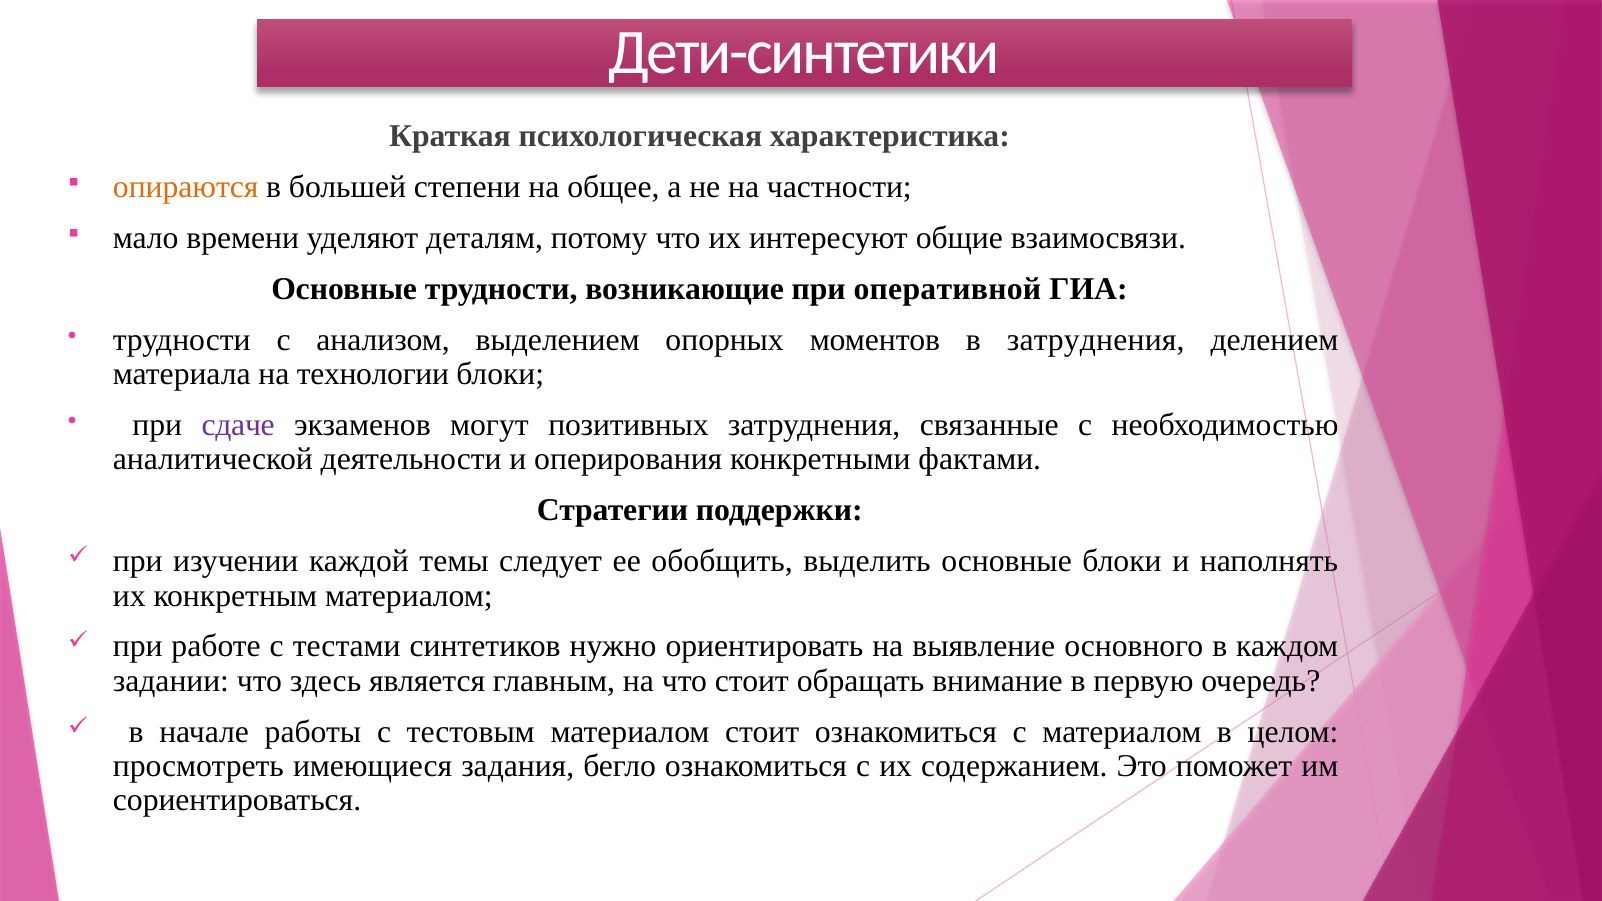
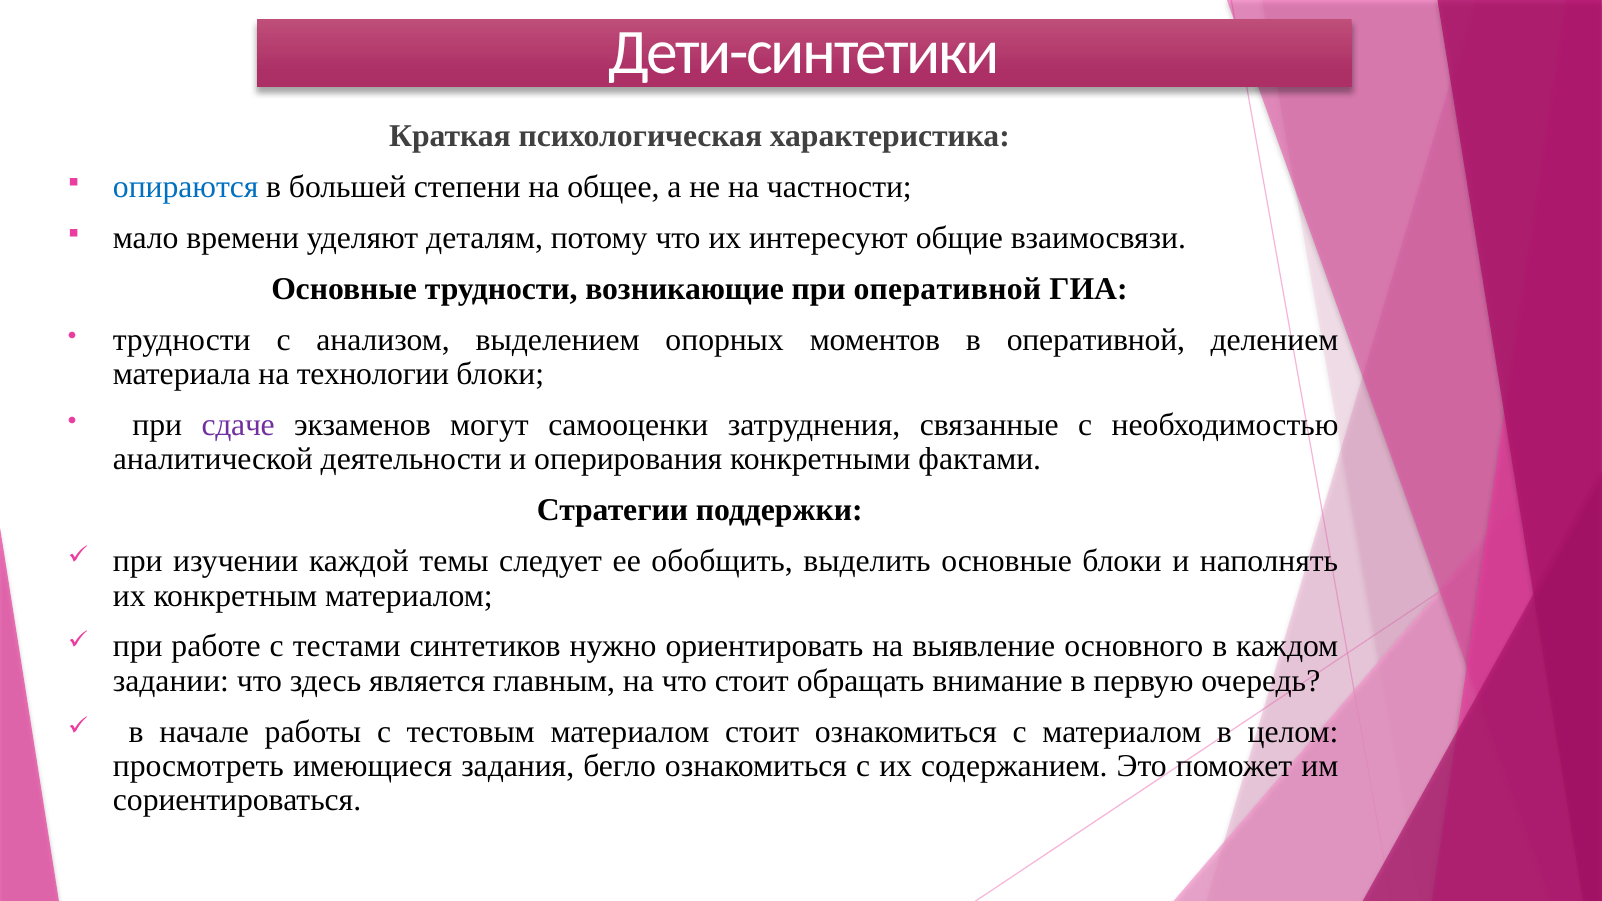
опираются colour: orange -> blue (186, 187)
в затруднения: затруднения -> оперативной (1096, 340)
позитивных: позитивных -> самооценки (628, 425)
